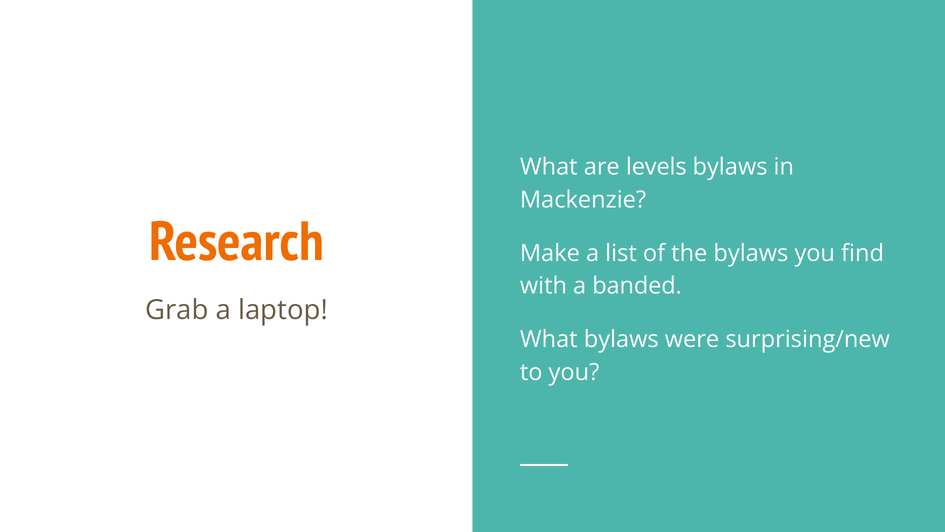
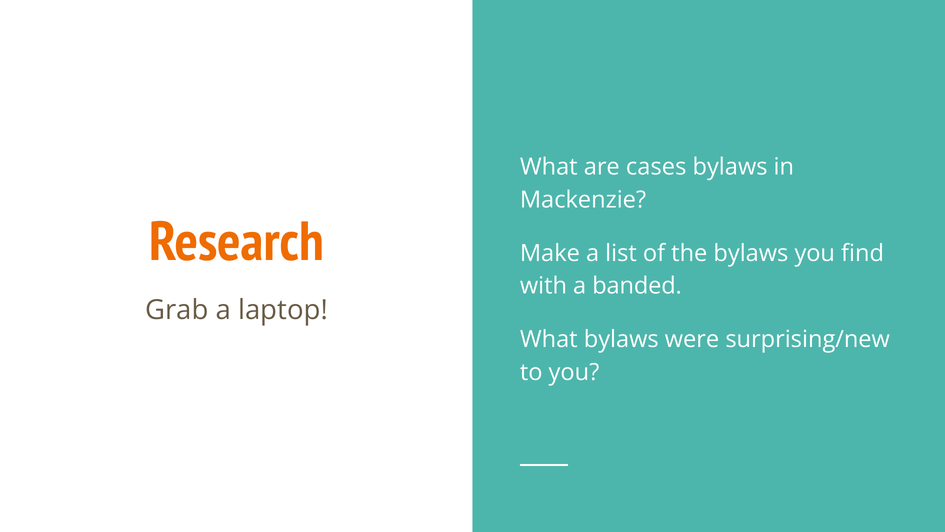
levels: levels -> cases (656, 167)
